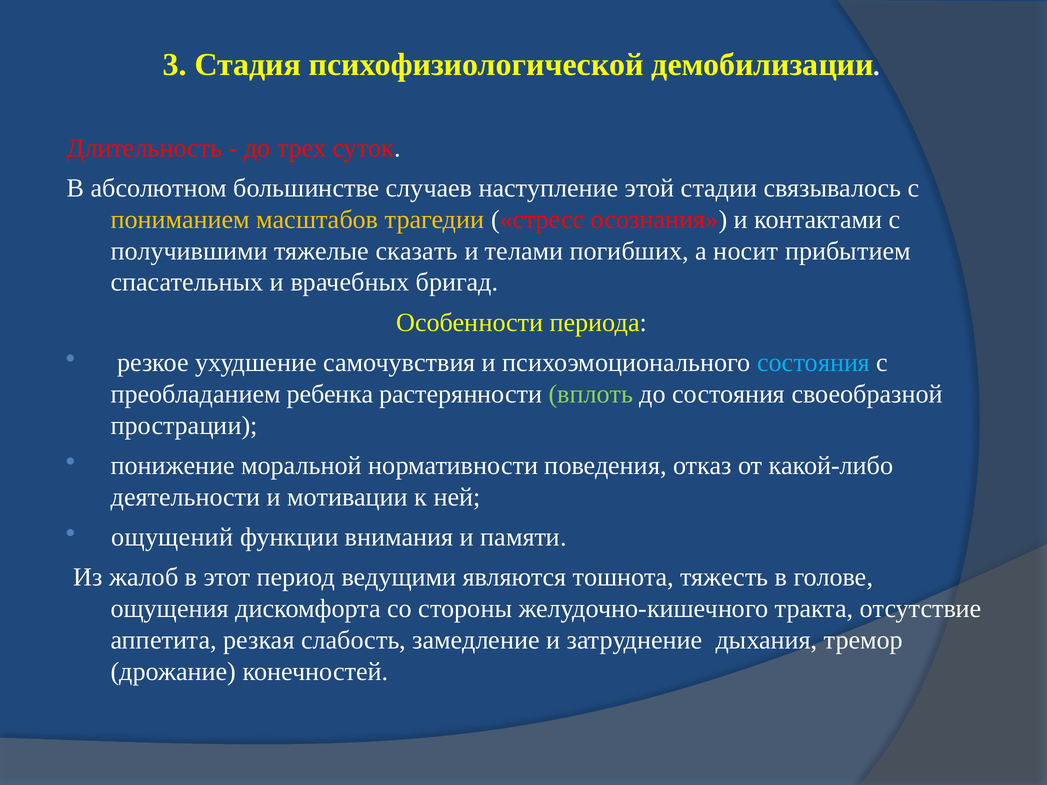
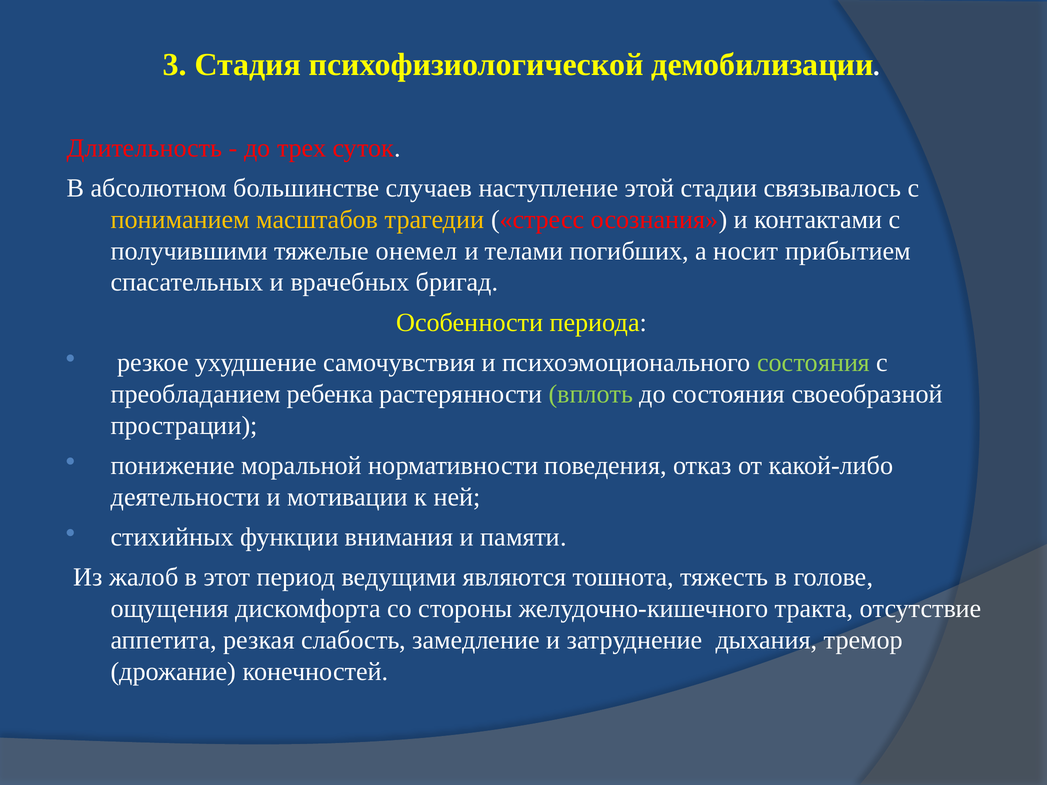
сказать: сказать -> онемел (417, 251)
состояния colour: light blue -> light green (814, 363)
ощущений: ощущений -> стихийных (172, 537)
